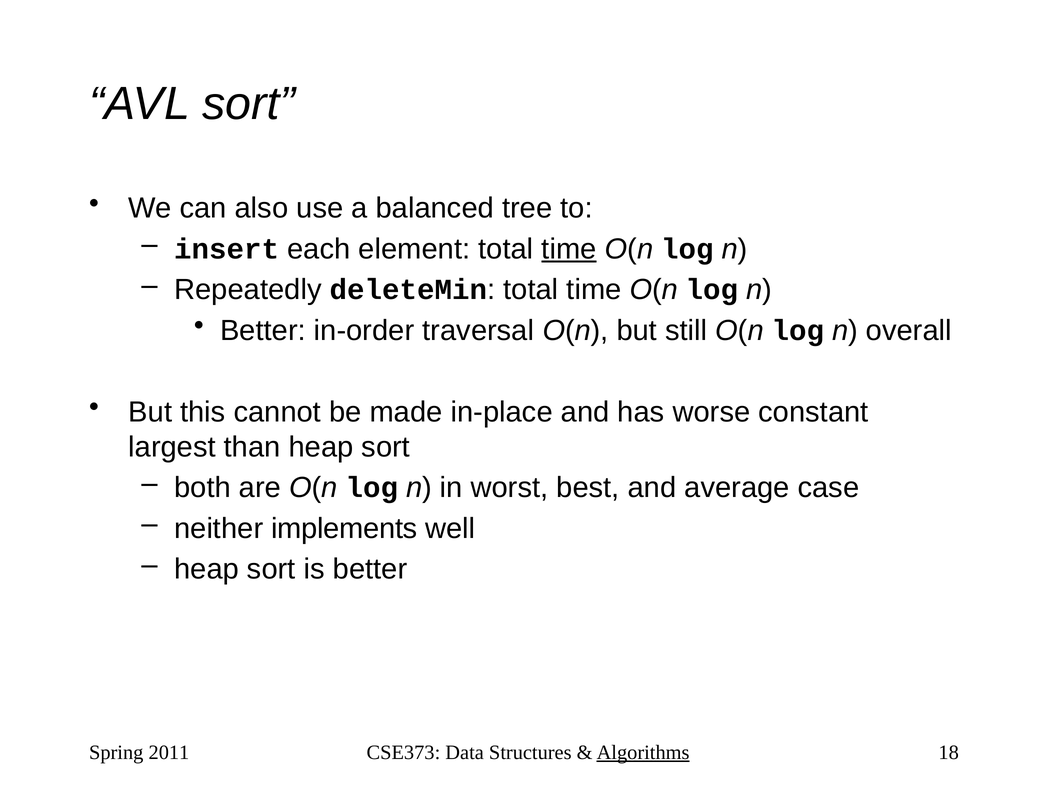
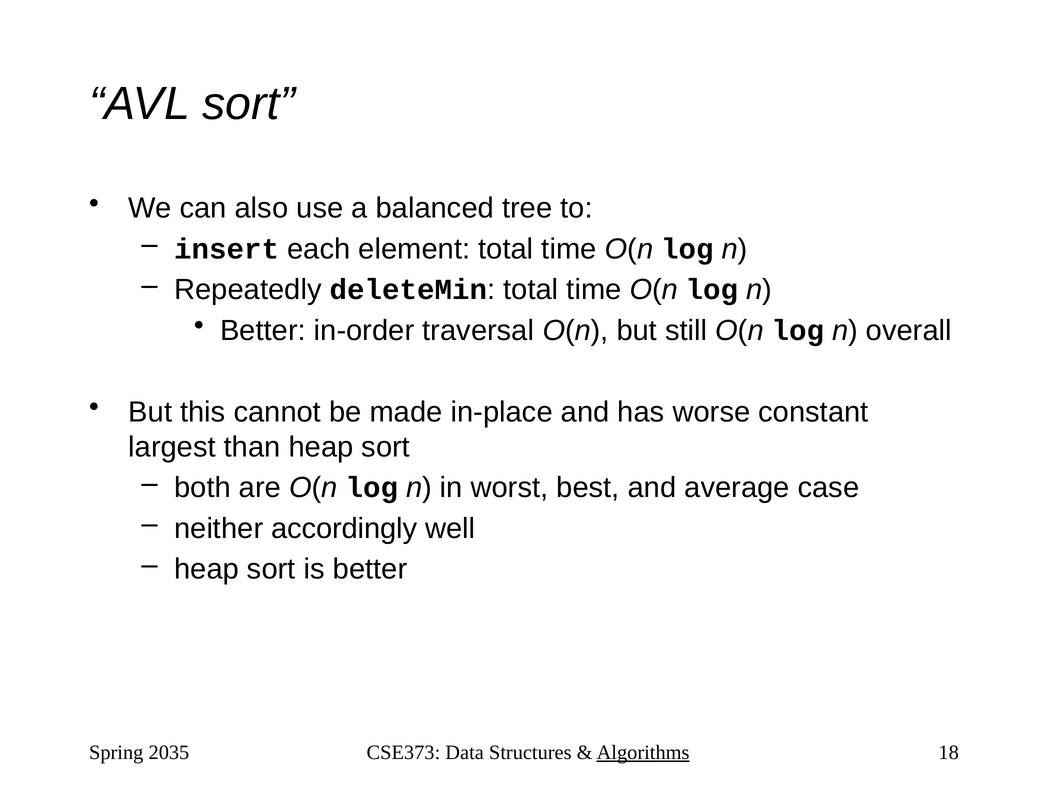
time underline: present -> none (569, 249)
implements: implements -> accordingly (344, 528)
2011: 2011 -> 2035 (169, 752)
